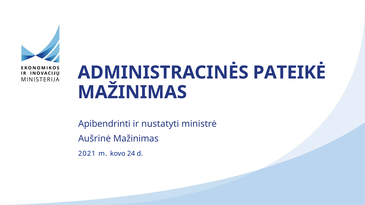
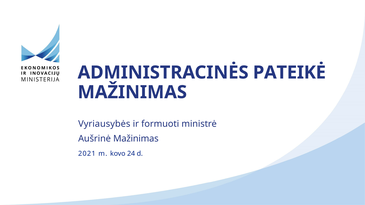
Apibendrinti: Apibendrinti -> Vyriausybės (104, 124)
nustatyti: nustatyti -> formuoti (160, 124)
